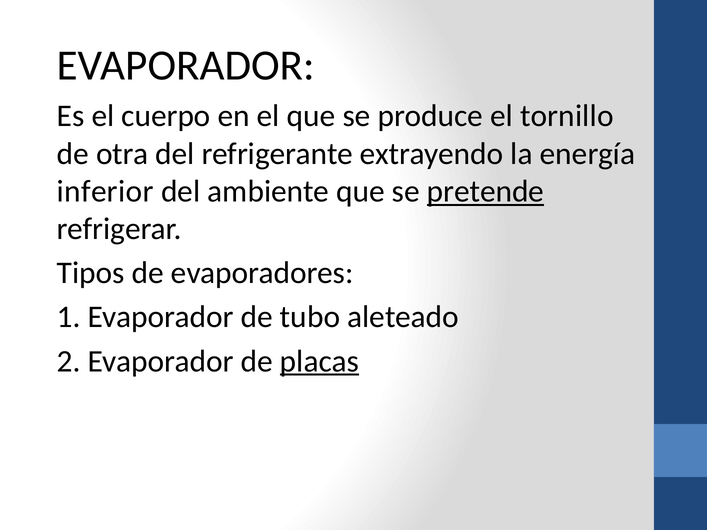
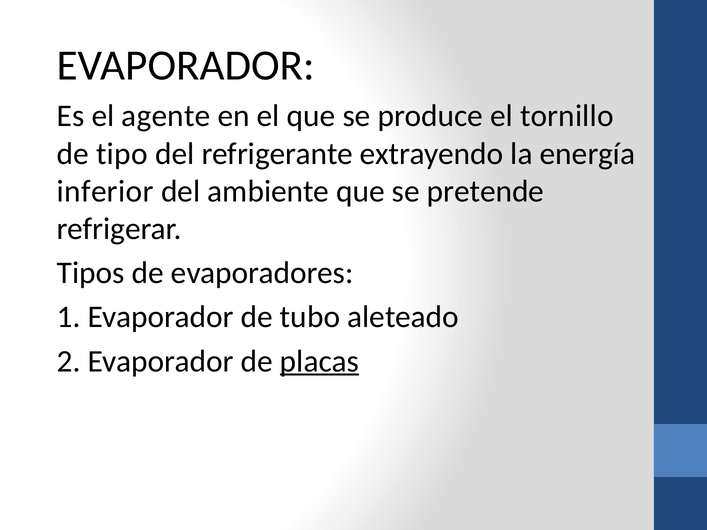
cuerpo: cuerpo -> agente (166, 116)
otra: otra -> tipo (122, 154)
pretende underline: present -> none (486, 191)
